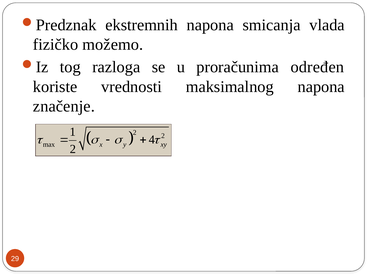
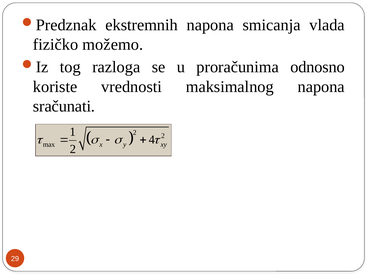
određen: određen -> odnosno (317, 67)
značenje: značenje -> sračunati (64, 106)
